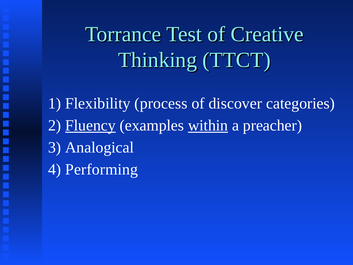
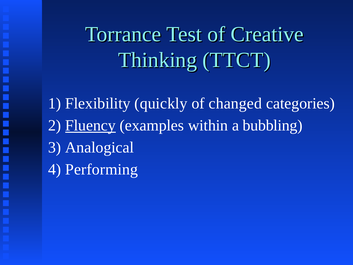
process: process -> quickly (161, 103)
discover: discover -> changed (235, 103)
within underline: present -> none (208, 125)
preacher: preacher -> bubbling (273, 125)
